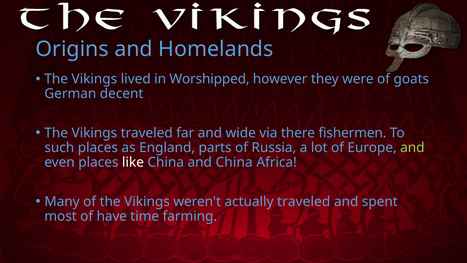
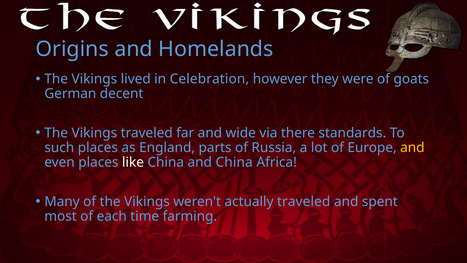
Worshipped: Worshipped -> Celebration (209, 79)
fishermen: fishermen -> standards (352, 133)
and colour: light green -> yellow (412, 148)
have: have -> each (112, 216)
